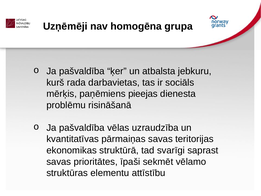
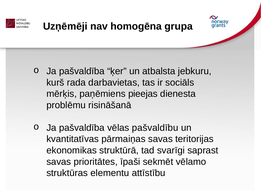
uzraudzība: uzraudzība -> pašvaldību (155, 128)
